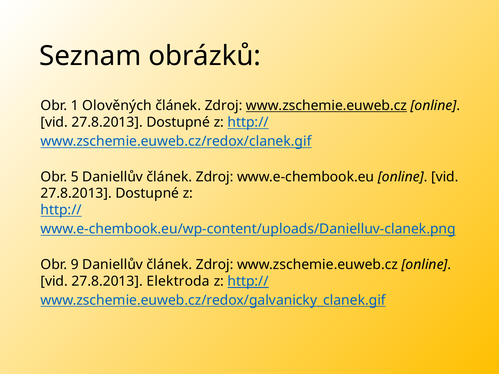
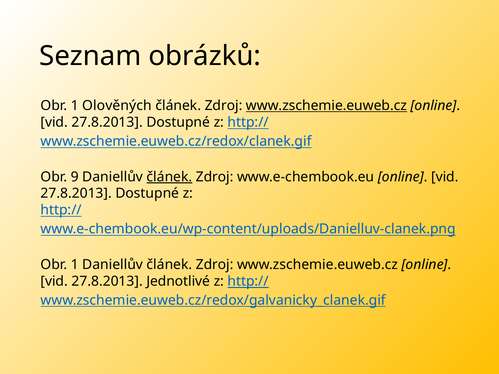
5: 5 -> 9 (75, 177)
článek underline: none -> present (169, 177)
9: 9 -> 1 (75, 265)
Elektroda: Elektroda -> Jednotlivé (178, 281)
